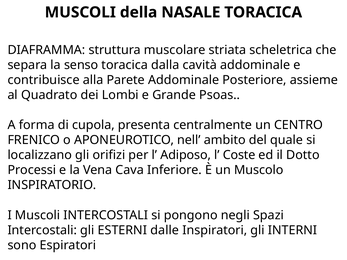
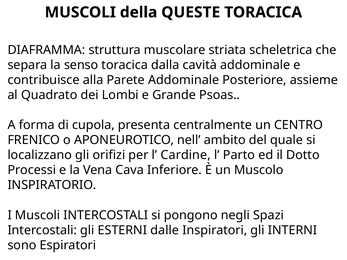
NASALE: NASALE -> QUESTE (191, 12)
Adiposo: Adiposo -> Cardine (186, 155)
Coste: Coste -> Parto (239, 155)
